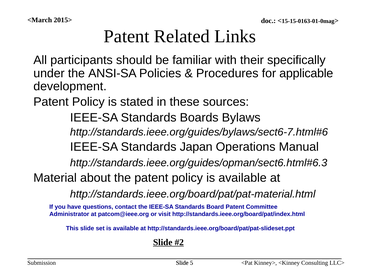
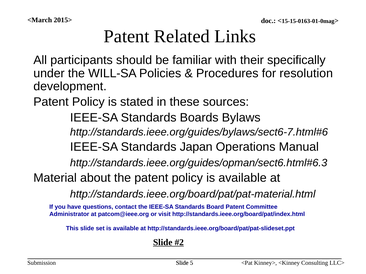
ANSI-SA: ANSI-SA -> WILL-SA (112, 73)
applicable: applicable -> resolution (306, 73)
